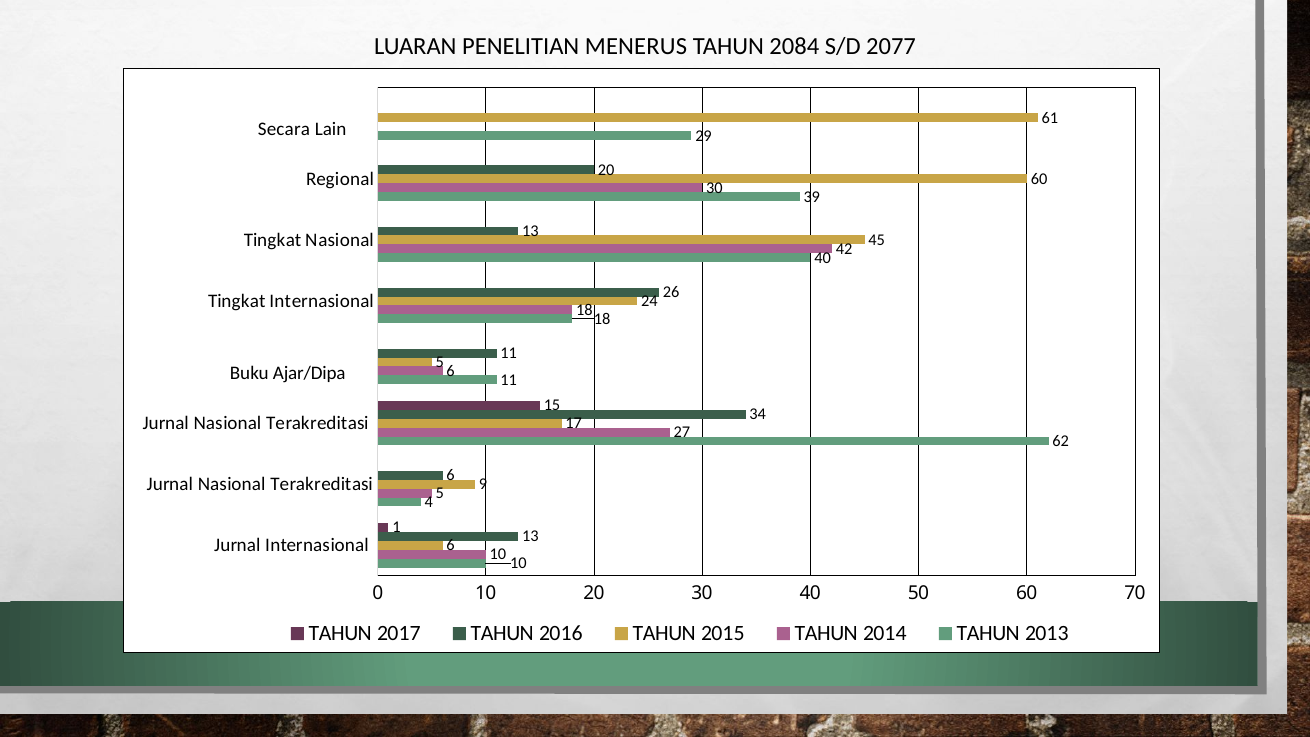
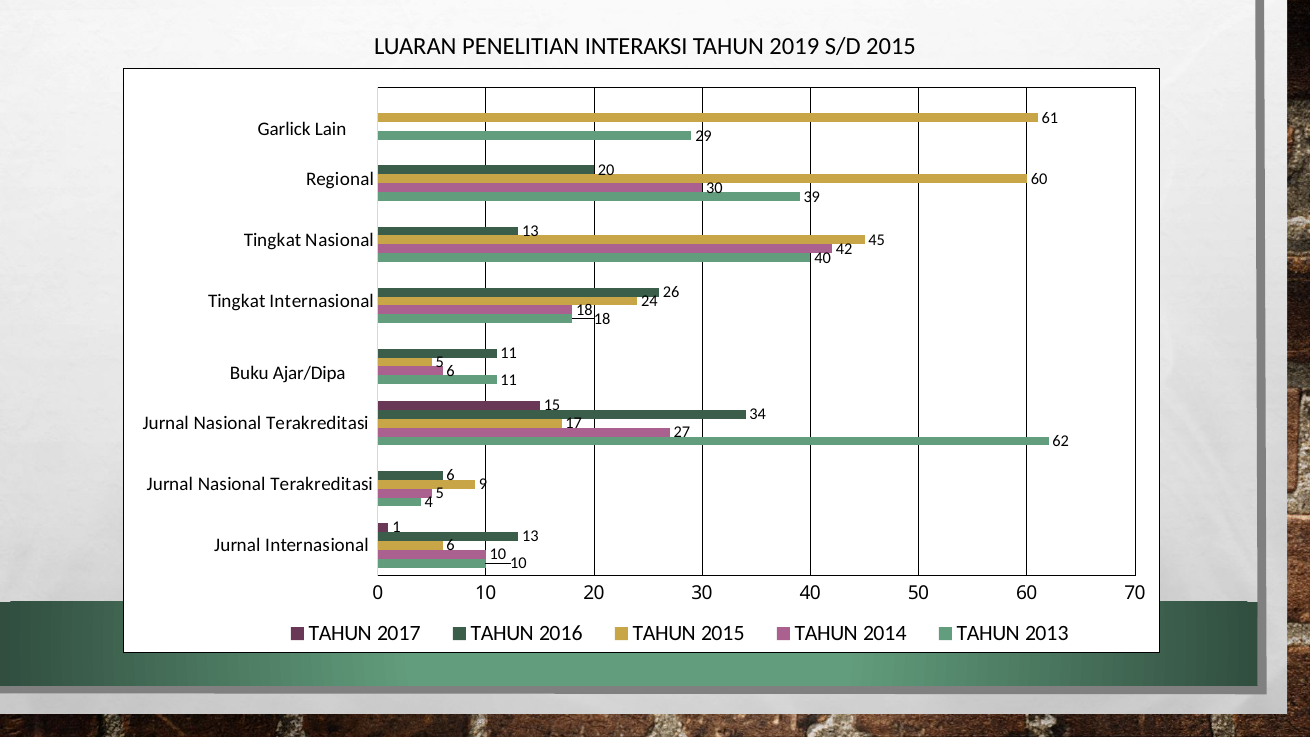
MENERUS: MENERUS -> INTERAKSI (636, 47)
2084: 2084 -> 2019 (794, 47)
S/D 2077: 2077 -> 2015 (891, 47)
Secara: Secara -> Garlick (284, 129)
